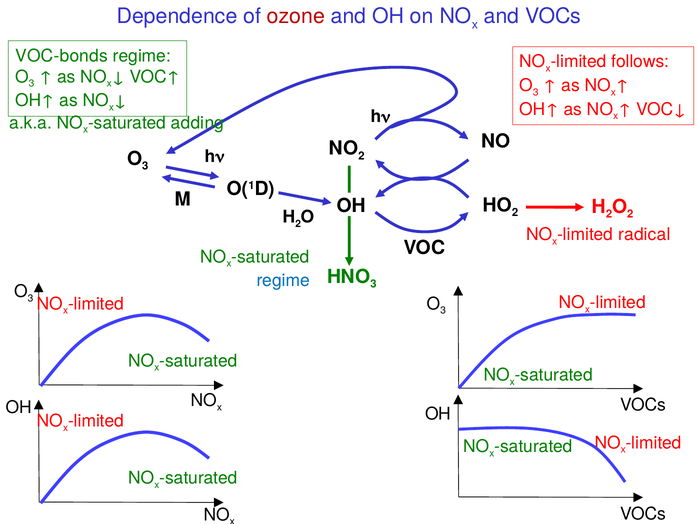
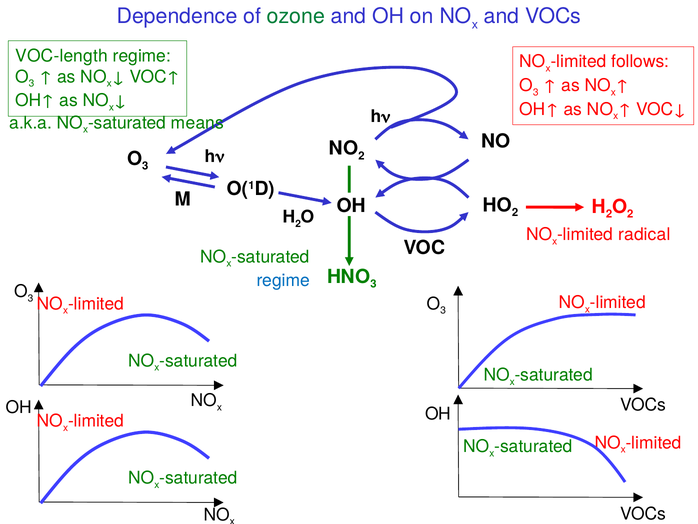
ozone colour: red -> green (296, 16)
VOC-bonds: VOC-bonds -> VOC-length (62, 56)
adding: adding -> means (197, 123)
